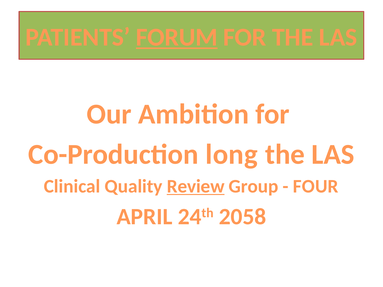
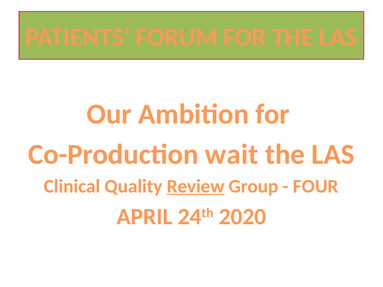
FORUM underline: present -> none (177, 37)
long: long -> wait (232, 155)
2058: 2058 -> 2020 (243, 217)
